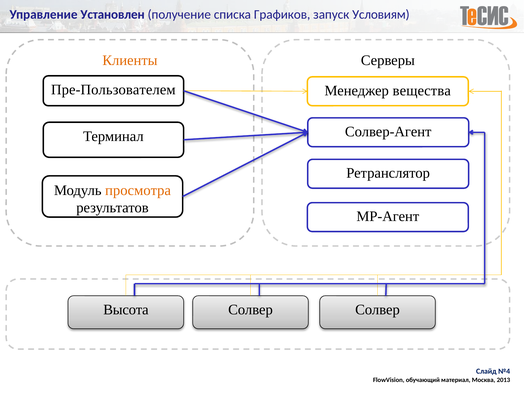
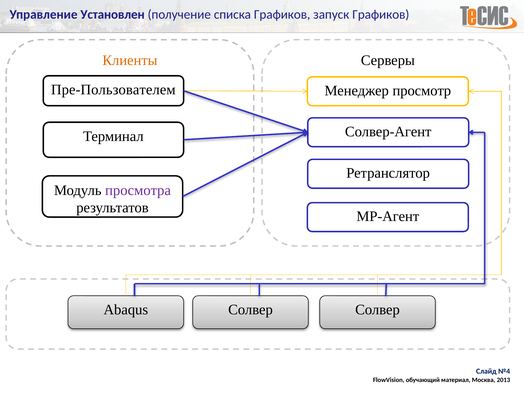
запуск Условиям: Условиям -> Графиков (381, 15)
вещества: вещества -> просмотр (422, 91)
просмотра colour: orange -> purple (138, 190)
Высота: Высота -> Abaqus (126, 310)
